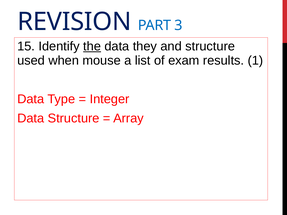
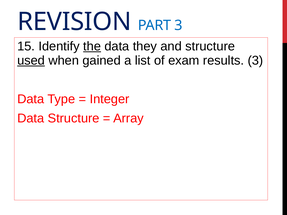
used underline: none -> present (31, 61)
mouse: mouse -> gained (102, 61)
results 1: 1 -> 3 (255, 61)
